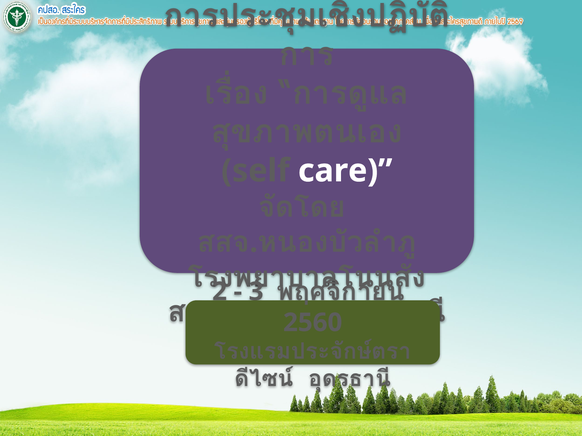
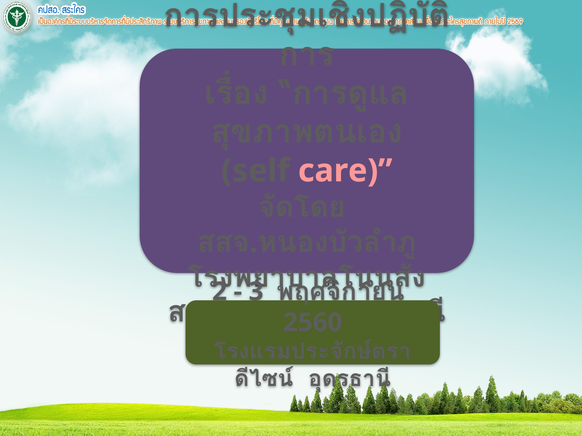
care colour: white -> pink (345, 171)
